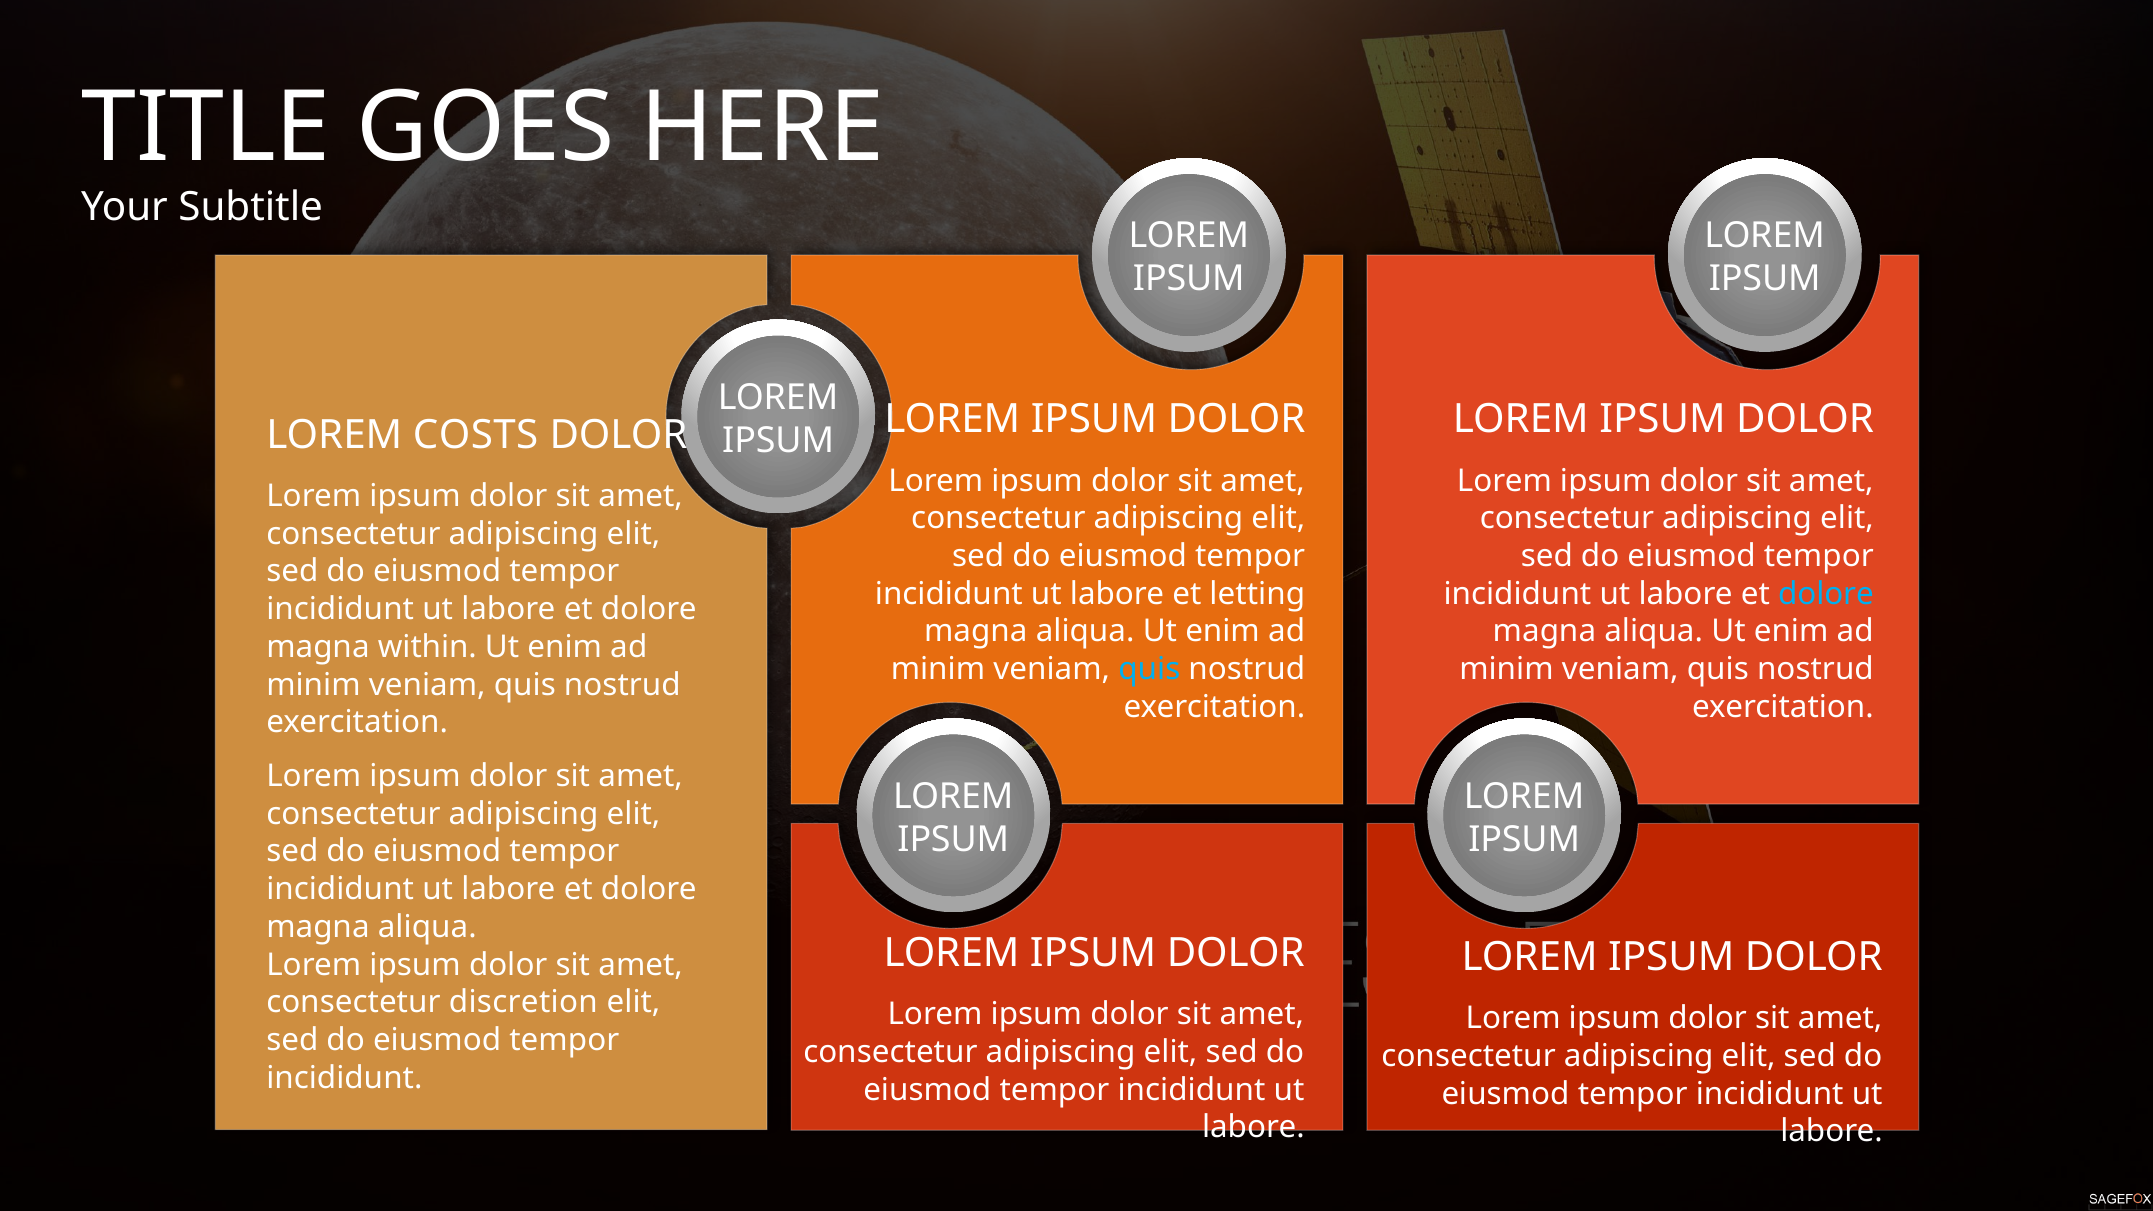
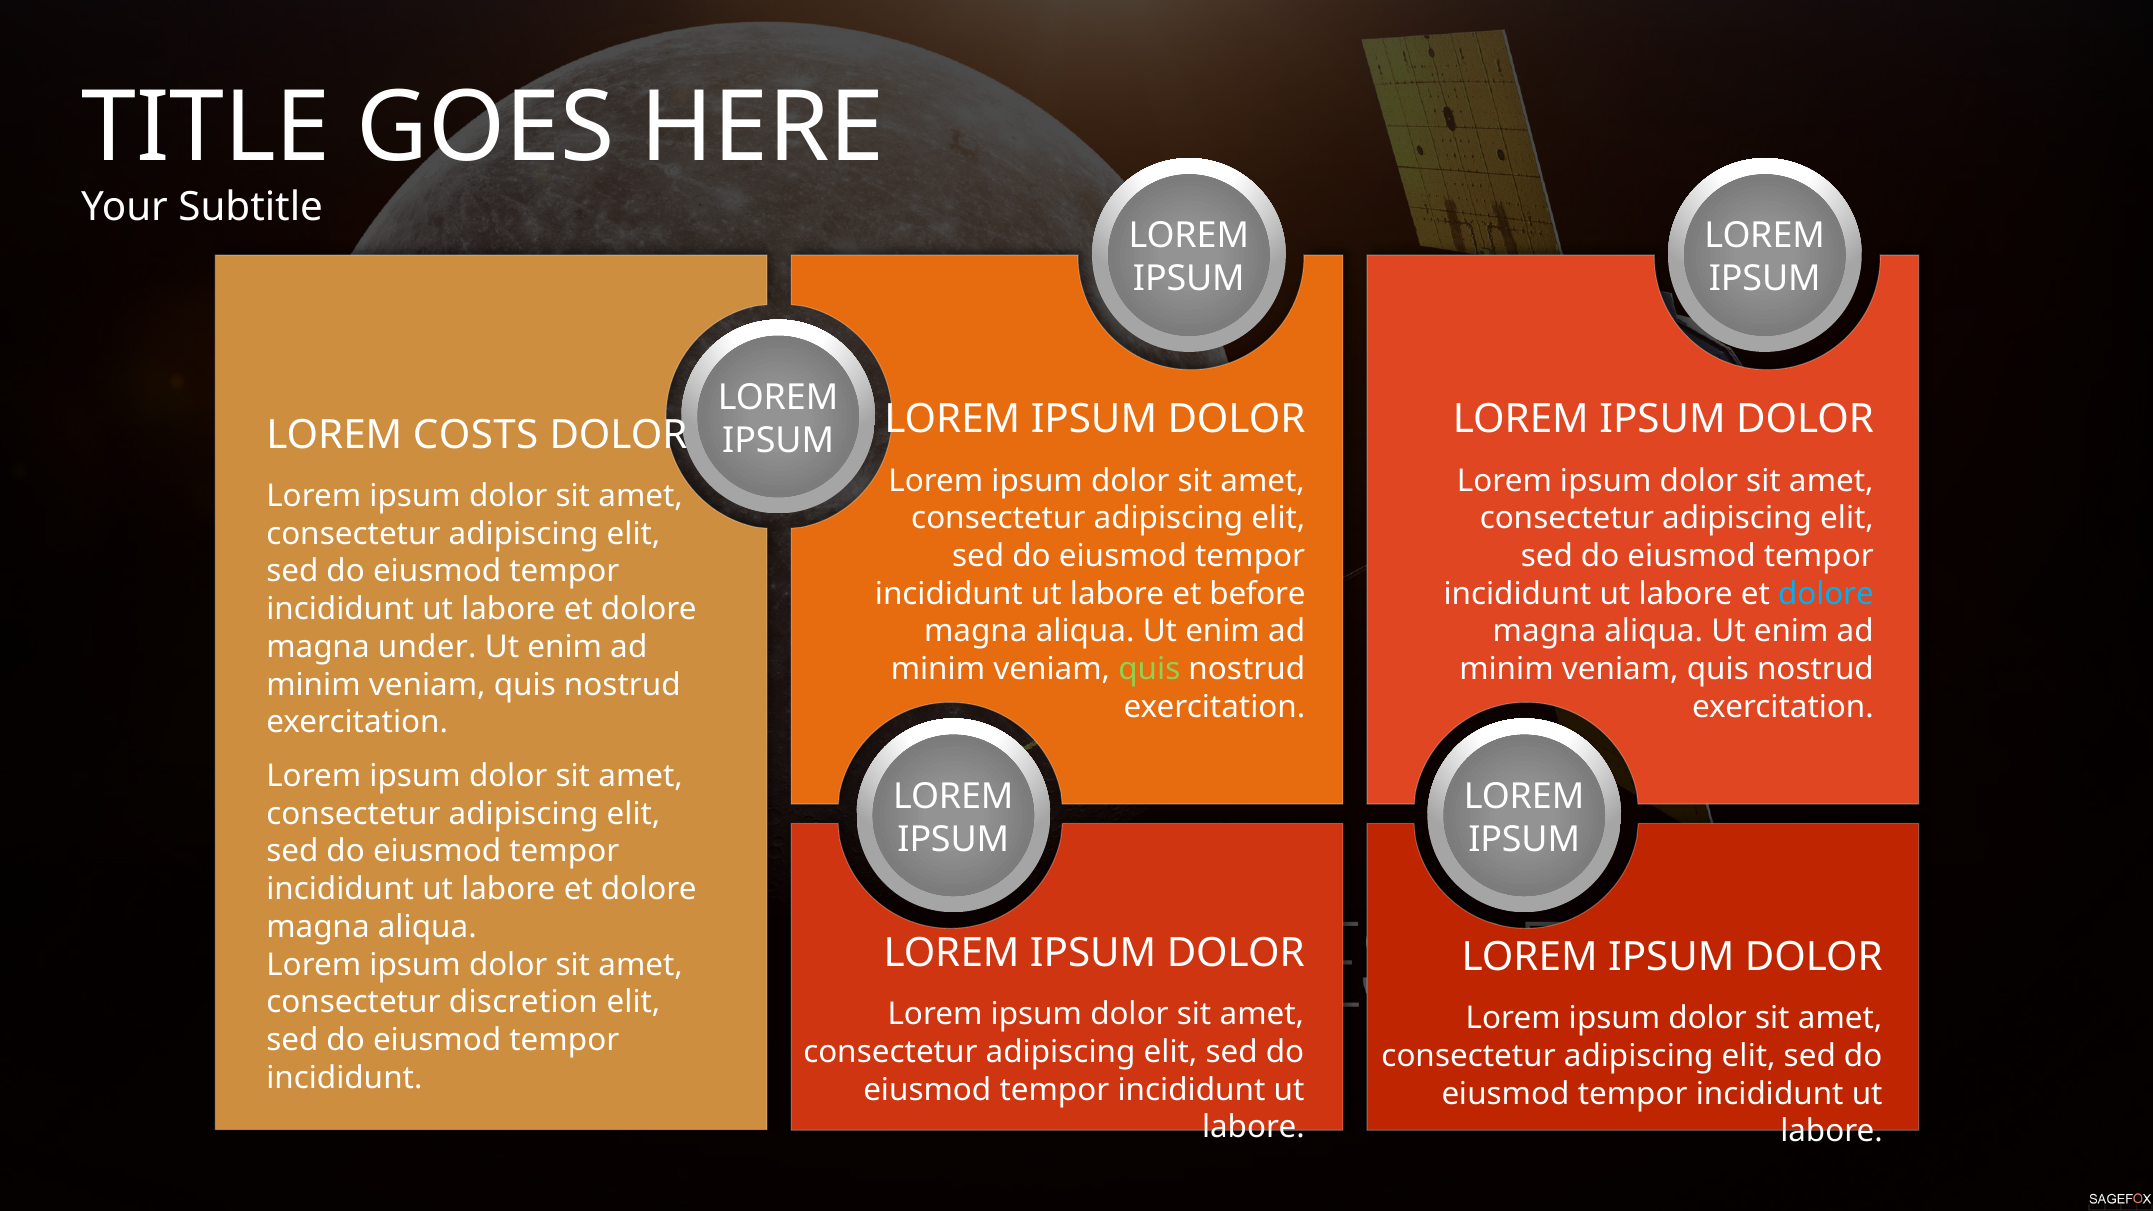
letting: letting -> before (1257, 594)
within: within -> under (427, 647)
quis colour: light blue -> light green (1149, 669)
